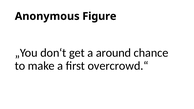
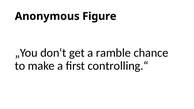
around: around -> ramble (113, 53)
overcrowd.“: overcrowd.“ -> controlling.“ (118, 66)
